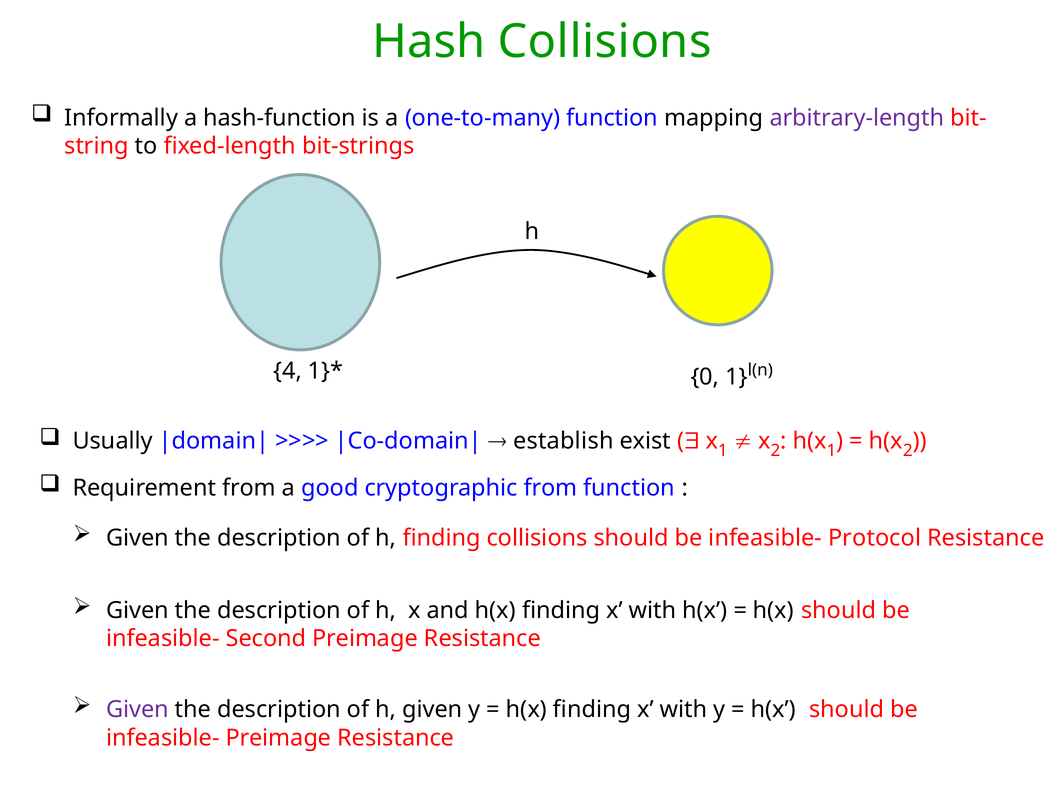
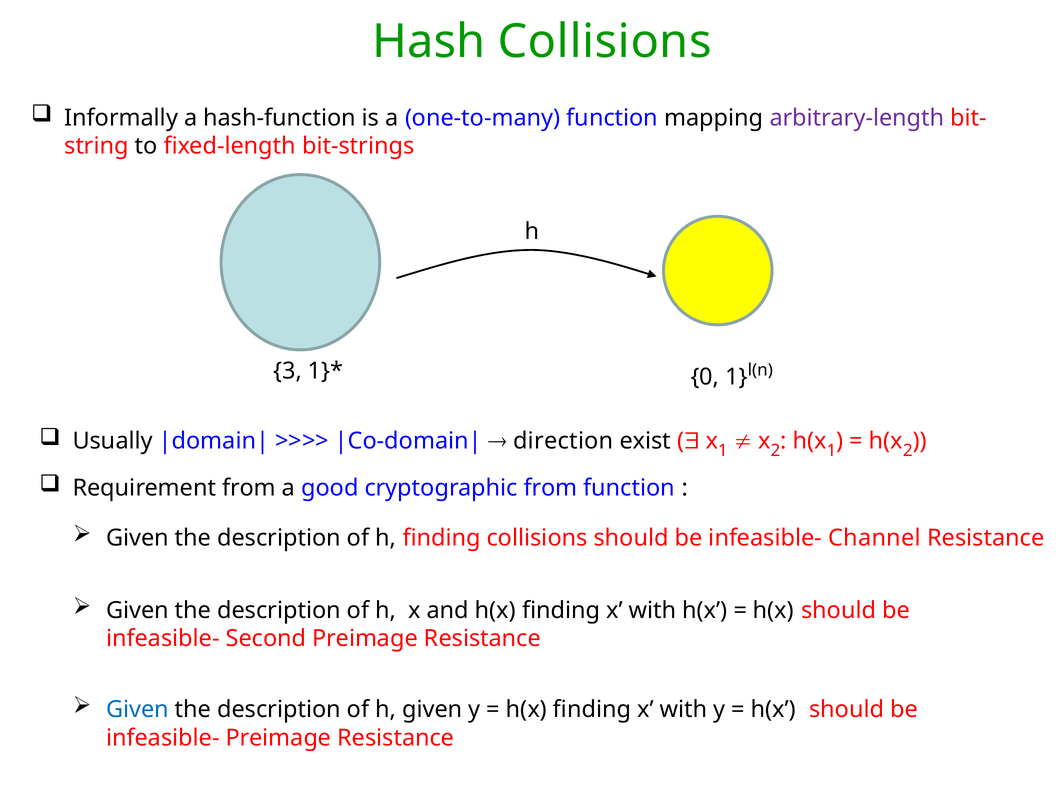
4: 4 -> 3 (288, 371)
establish: establish -> direction (563, 441)
Protocol: Protocol -> Channel (875, 538)
Given colour: purple -> blue (138, 710)
